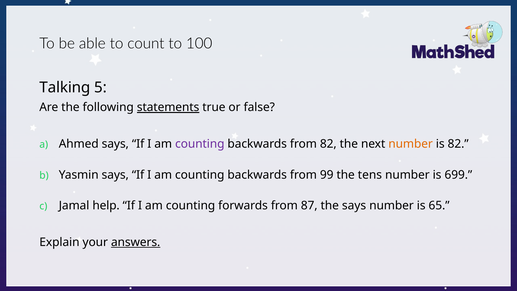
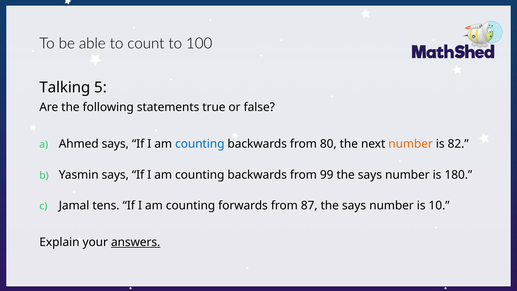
statements underline: present -> none (168, 107)
counting colour: purple -> blue (200, 144)
from 82: 82 -> 80 (328, 144)
99 the tens: tens -> says (370, 175)
699: 699 -> 180 (458, 175)
help: help -> tens (106, 206)
65: 65 -> 10 (439, 206)
